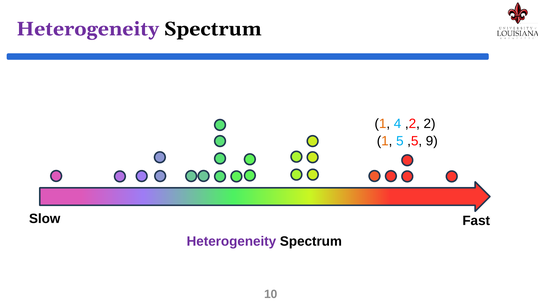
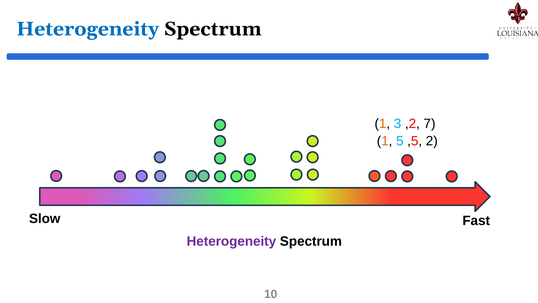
Heterogeneity colour: purple -> blue (88, 29)
4: 4 -> 3 (398, 123)
2: 2 -> 7 (430, 123)
9: 9 -> 2 (432, 141)
